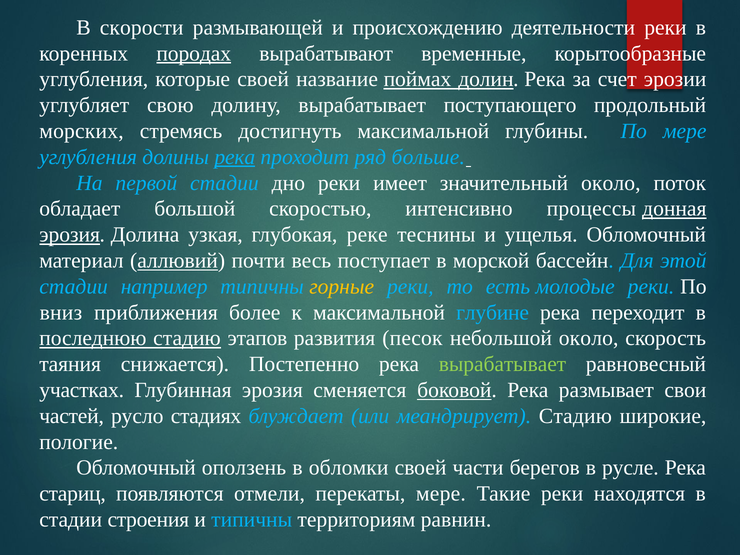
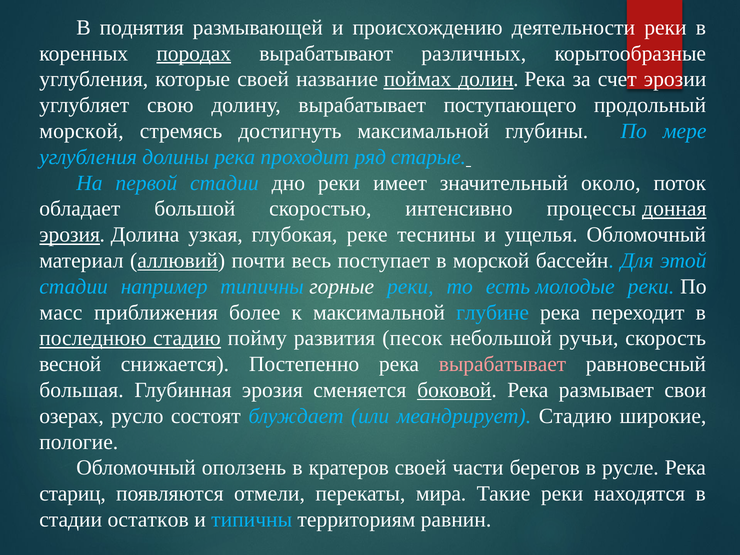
скорости: скорости -> поднятия (142, 28)
временные: временные -> различных (474, 53)
морских: морских -> морской (81, 131)
река underline: present -> none (235, 157)
больше: больше -> старые (428, 157)
горные colour: yellow -> white (342, 287)
вниз: вниз -> масс (61, 312)
этапов: этапов -> пойму (257, 338)
небольшой около: около -> ручьи (589, 338)
таяния: таяния -> весной (70, 364)
вырабатывает colour: light green -> pink (502, 364)
участках: участках -> большая (82, 390)
частей: частей -> озерах (72, 416)
стадиях: стадиях -> состоят (206, 416)
обломки: обломки -> кратеров (349, 468)
перекаты мере: мере -> мира (441, 494)
строения: строения -> остатков (148, 520)
